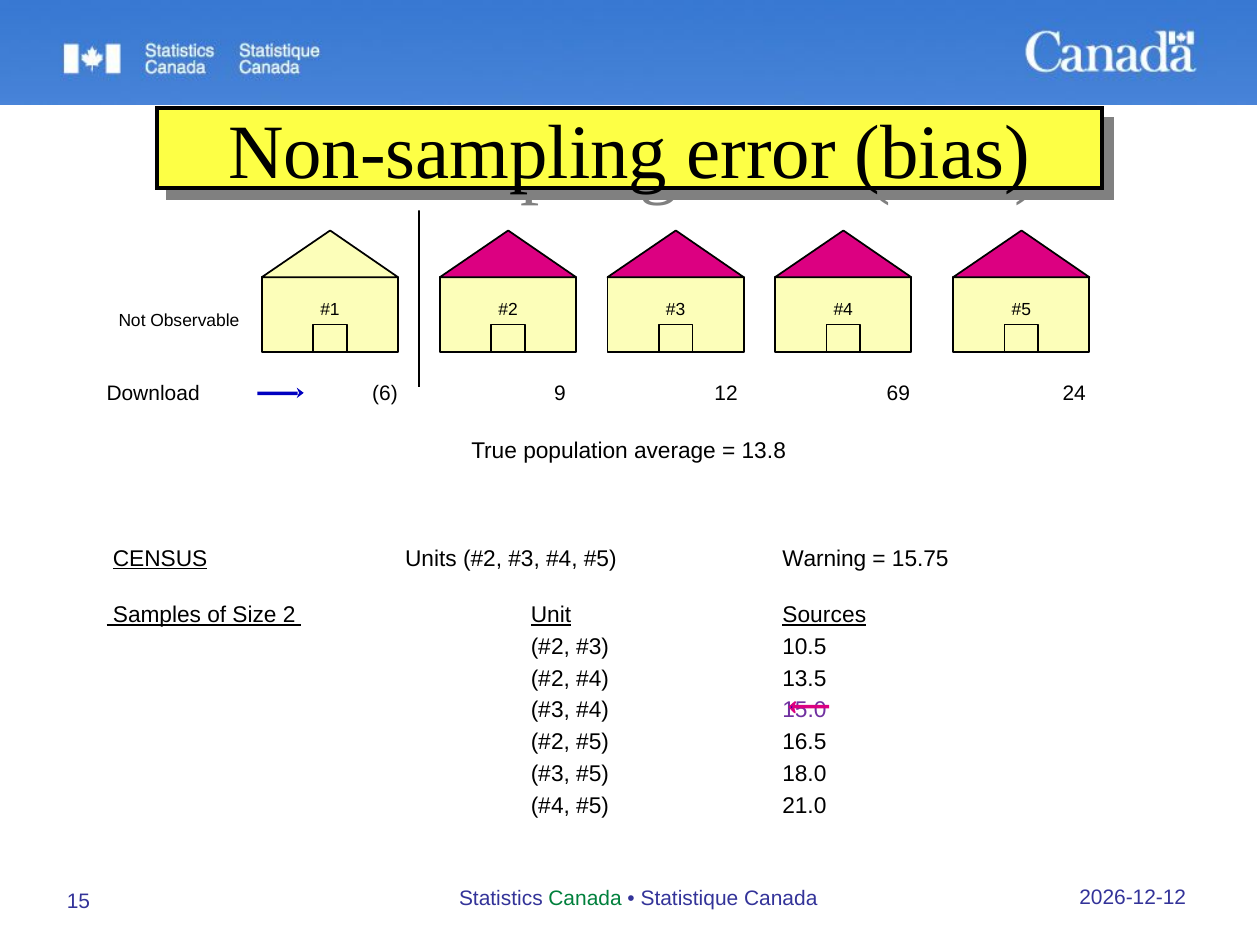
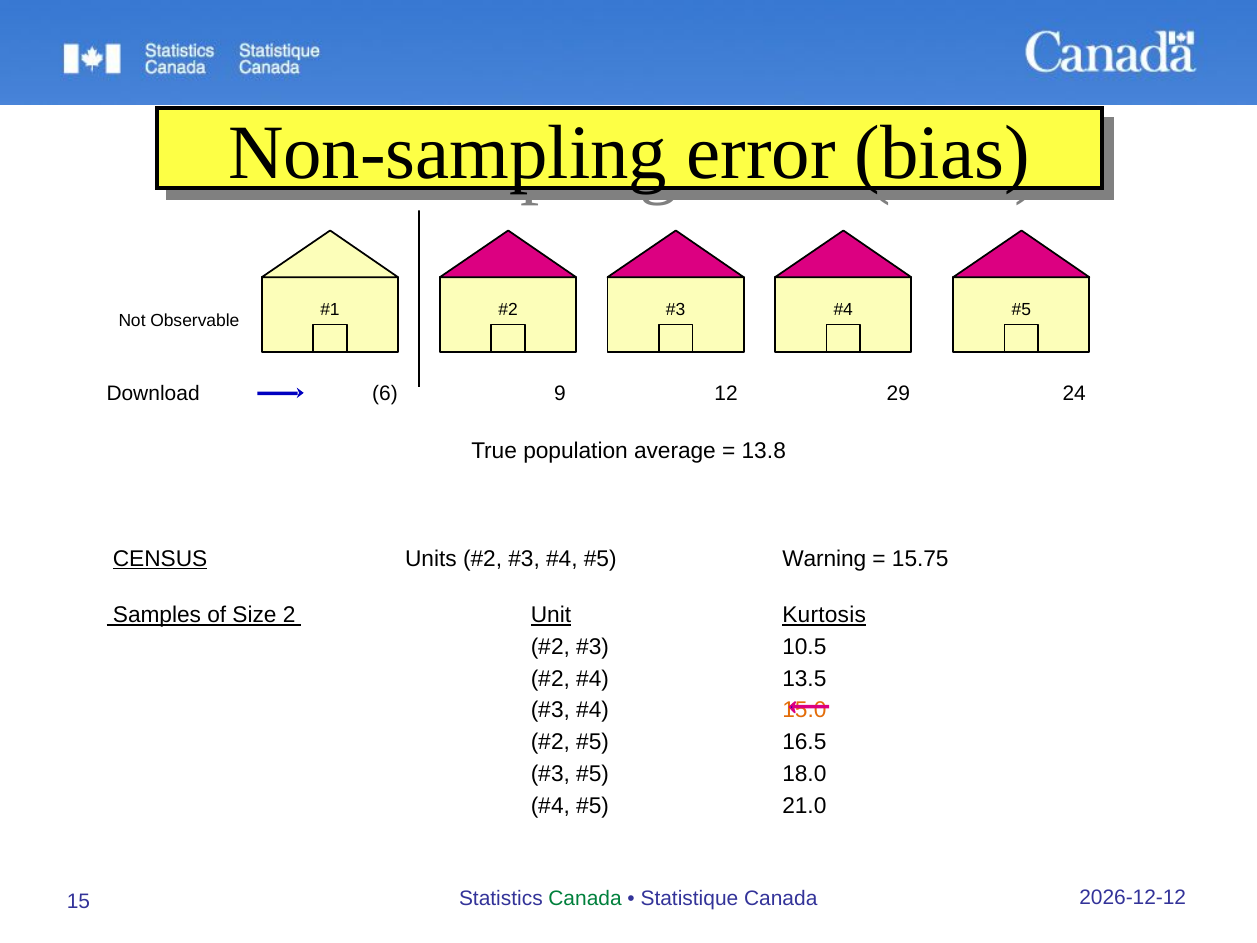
69: 69 -> 29 (898, 393)
Sources: Sources -> Kurtosis (824, 615)
15.0 colour: purple -> orange (804, 710)
